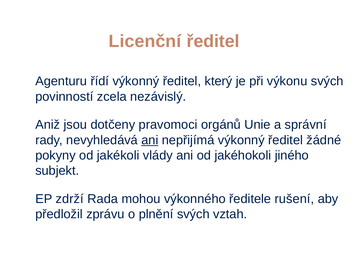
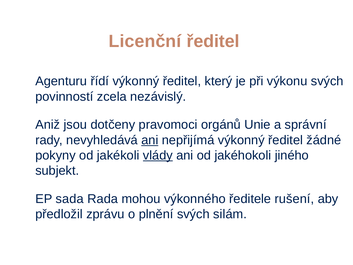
vlády underline: none -> present (158, 155)
zdrží: zdrží -> sada (70, 199)
vztah: vztah -> silám (230, 214)
